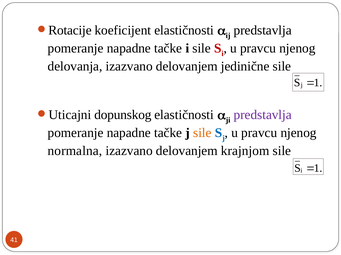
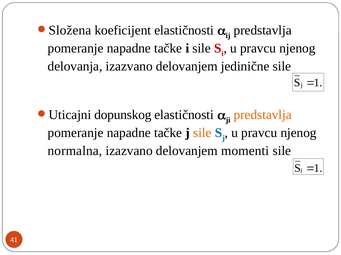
Rotacije: Rotacije -> Složena (70, 30)
predstavlja colour: purple -> orange (263, 115)
krajnjom: krajnjom -> momenti (245, 151)
